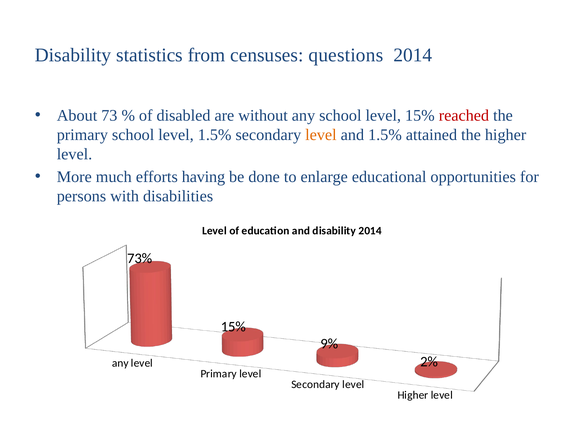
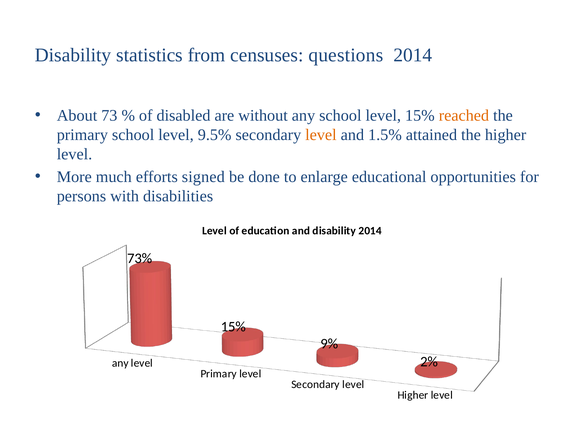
reached colour: red -> orange (464, 116)
level 1.5%: 1.5% -> 9.5% (215, 135)
having: having -> signed (203, 177)
